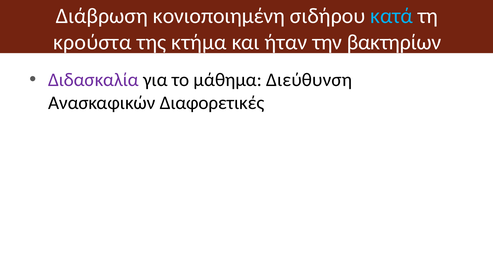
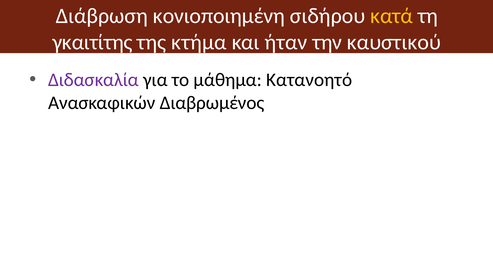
κατά colour: light blue -> yellow (392, 16)
κρούστα: κρούστα -> γκαιτίτης (92, 42)
βακτηρίων: βακτηρίων -> καυστικού (394, 42)
Διεύθυνση: Διεύθυνση -> Κατανοητό (309, 80)
Διαφορετικές: Διαφορετικές -> Διαβρωμένος (212, 103)
